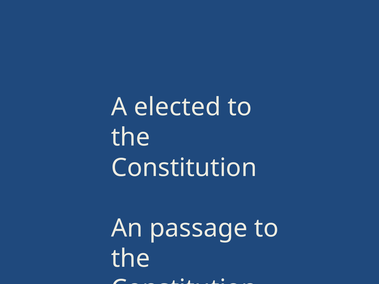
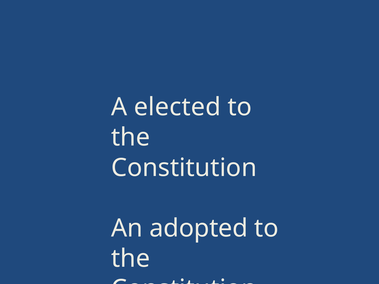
passage: passage -> adopted (199, 228)
